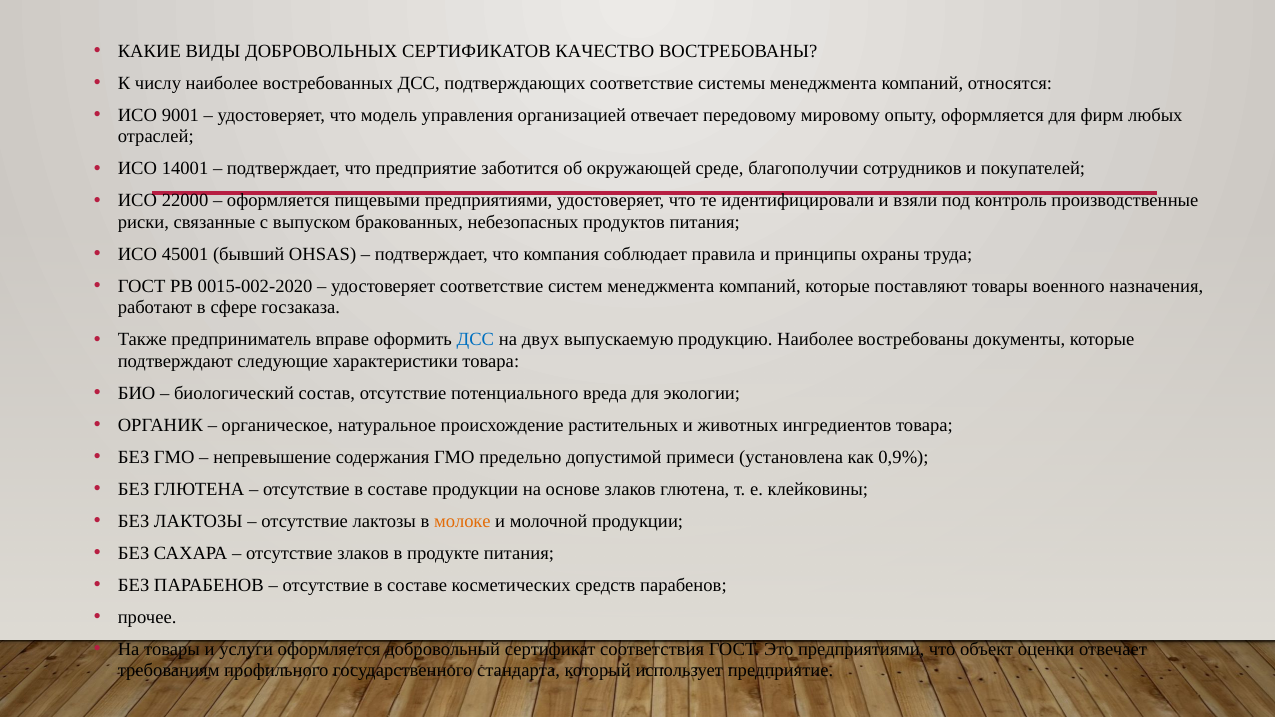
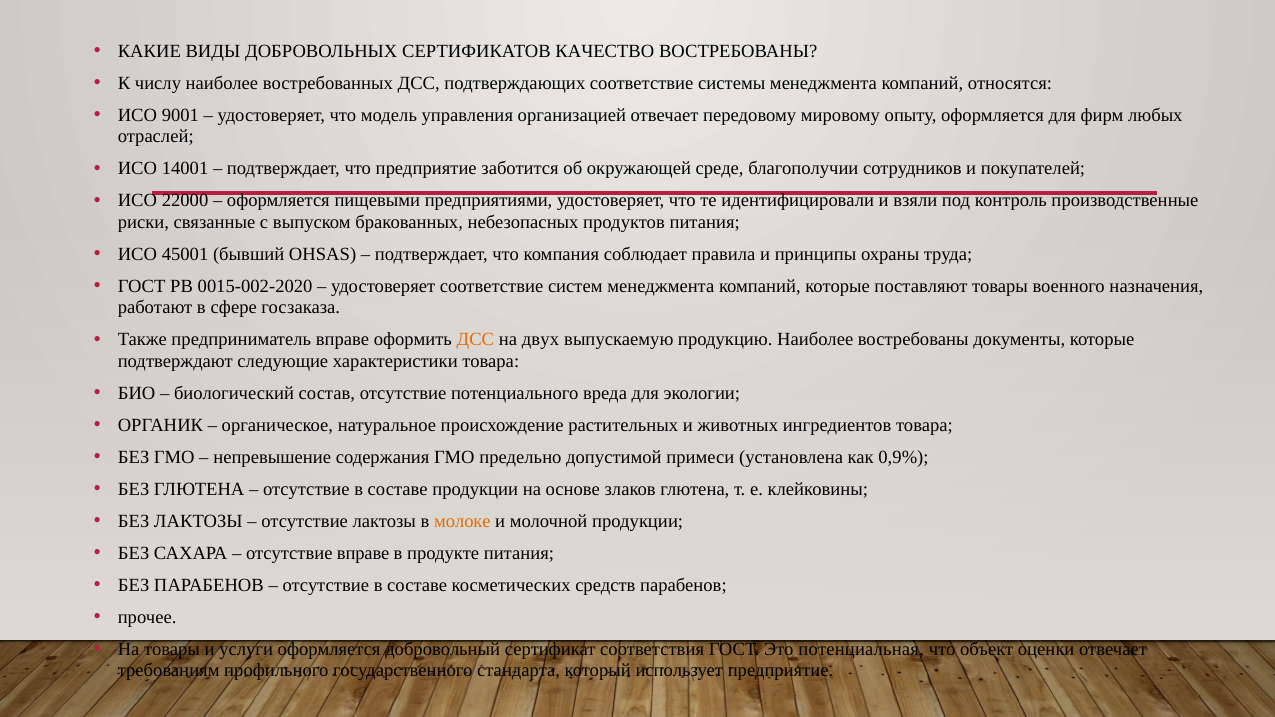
ДСС colour: blue -> orange (475, 340)
отсутствие злаков: злаков -> вправе (363, 553)
Это предприятиями: предприятиями -> потенциальная (861, 649)
